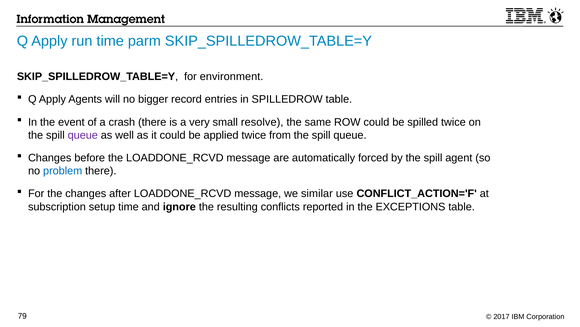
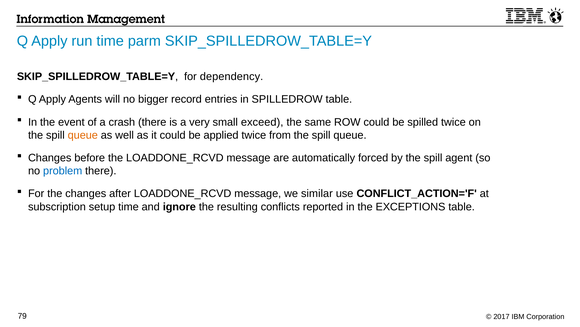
environment: environment -> dependency (232, 77)
resolve: resolve -> exceed (262, 122)
queue colour: purple -> orange (83, 135)
